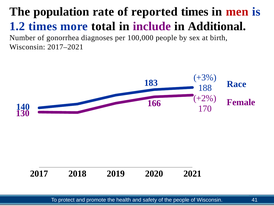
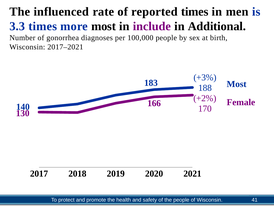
population: population -> influenced (61, 12)
men colour: red -> black (237, 12)
1.2: 1.2 -> 3.3 (17, 26)
more total: total -> most (104, 26)
Race: Race -> Most (237, 84)
